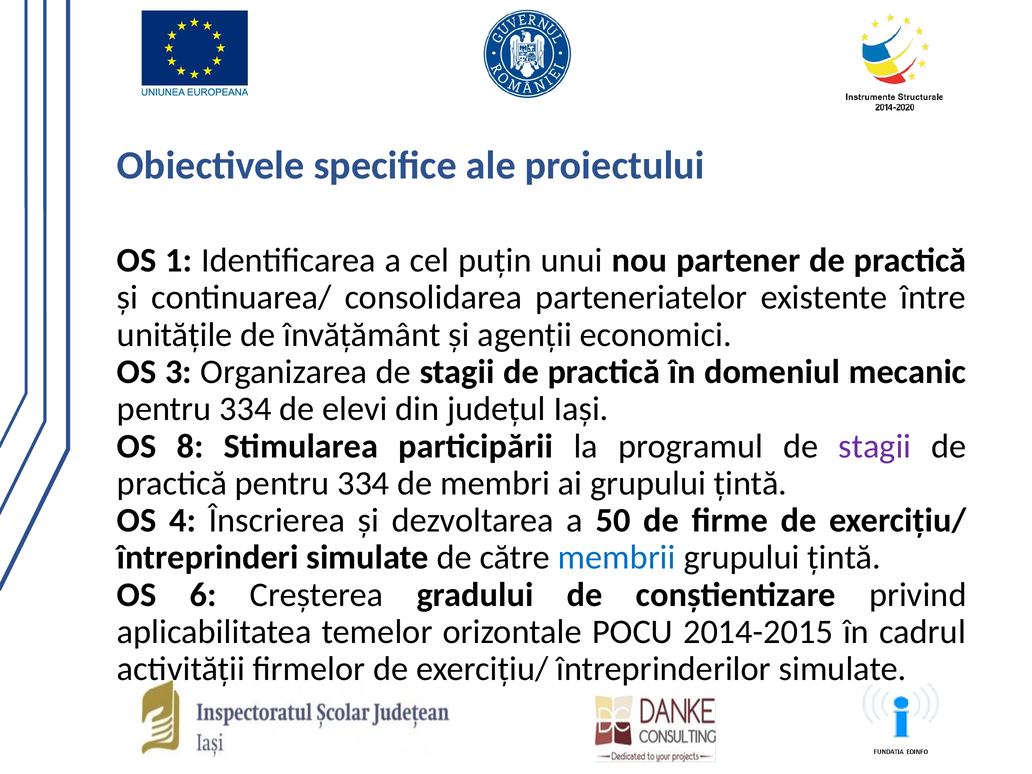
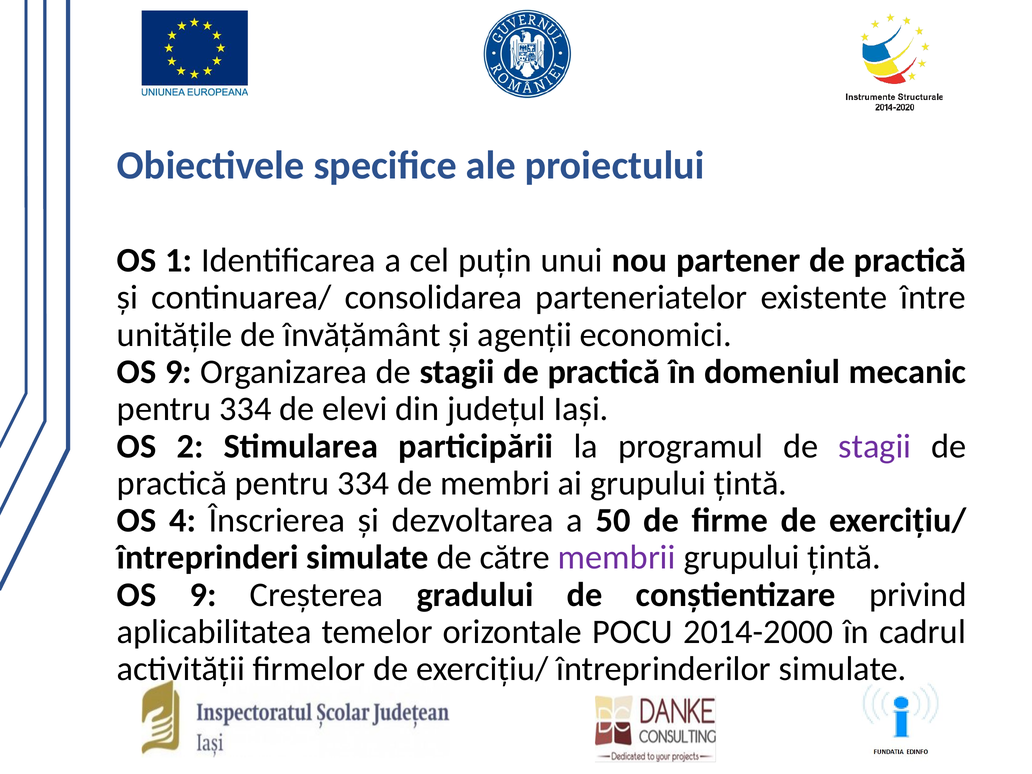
3: 3 -> 9 (179, 372)
8: 8 -> 2 (190, 446)
membrii colour: blue -> purple (617, 558)
6: 6 -> 9 (203, 595)
2014-2015: 2014-2015 -> 2014-2000 (758, 632)
